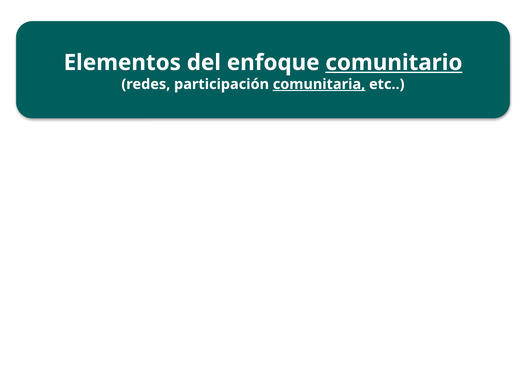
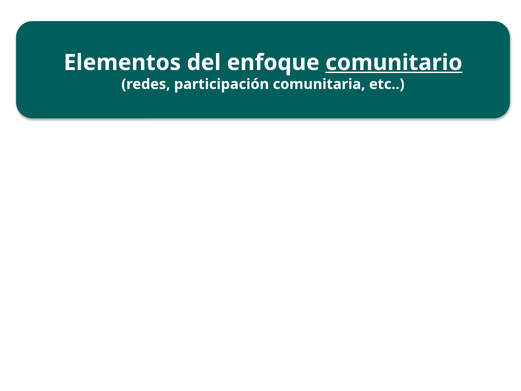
comunitaria underline: present -> none (319, 84)
